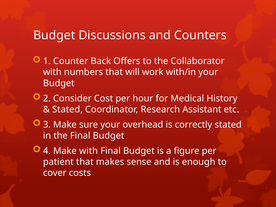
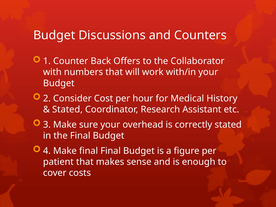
Make with: with -> final (89, 151)
